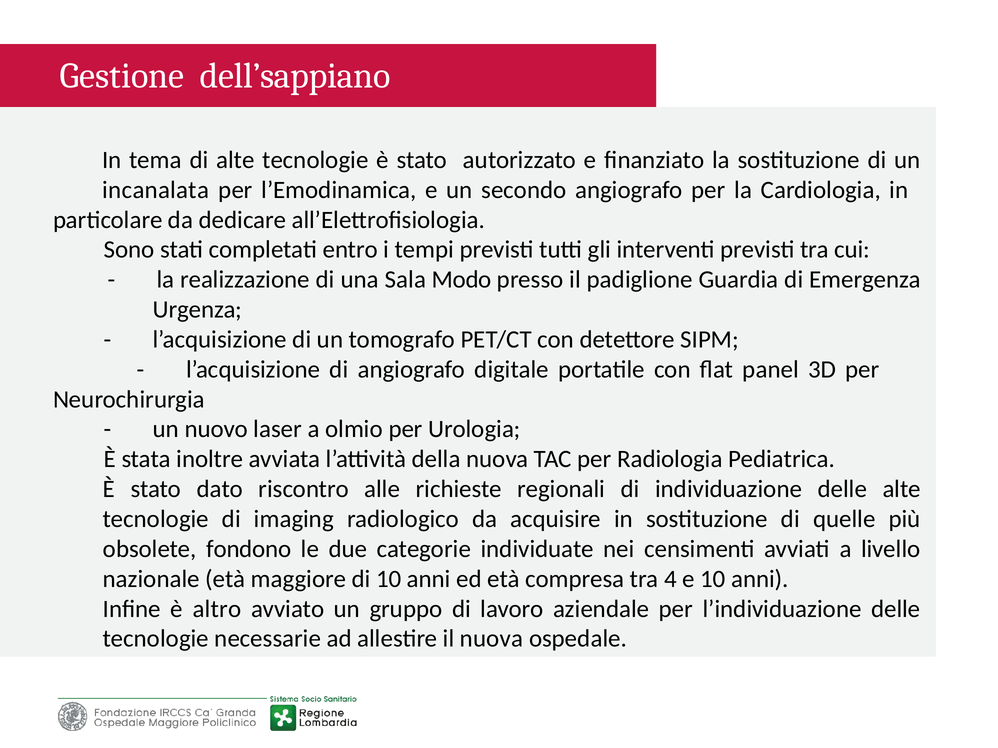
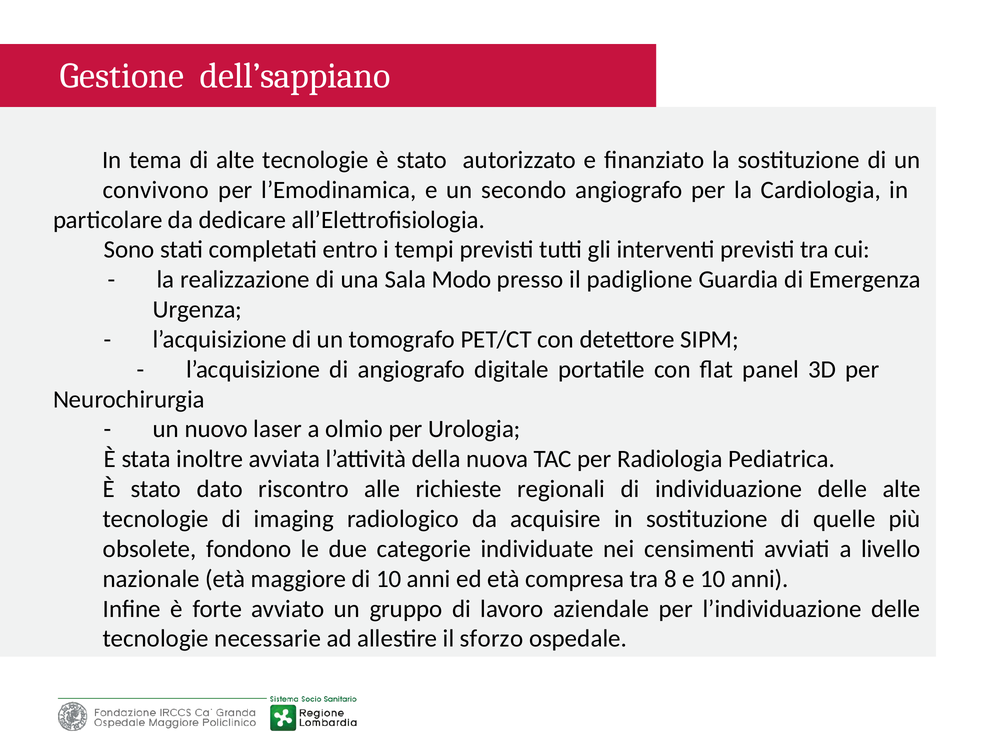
incanalata: incanalata -> convivono (156, 190)
4: 4 -> 8 (670, 579)
altro: altro -> forte (217, 609)
il nuova: nuova -> sforzo (492, 639)
